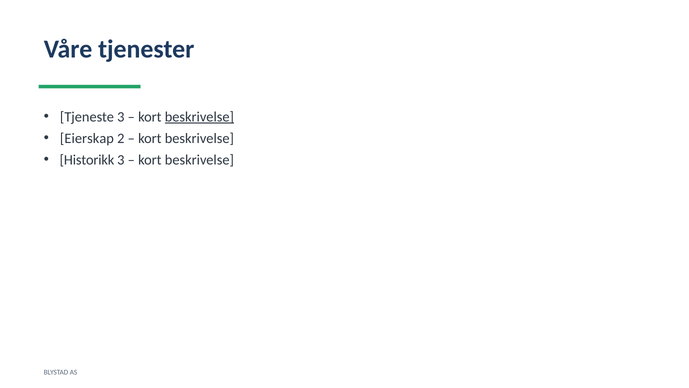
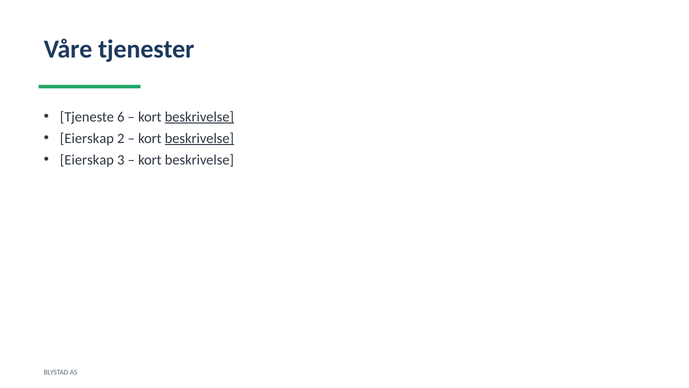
Tjeneste 3: 3 -> 6 (121, 117)
beskrivelse underline: none -> present (199, 138)
Historikk: Historikk -> Eierskap (87, 160)
